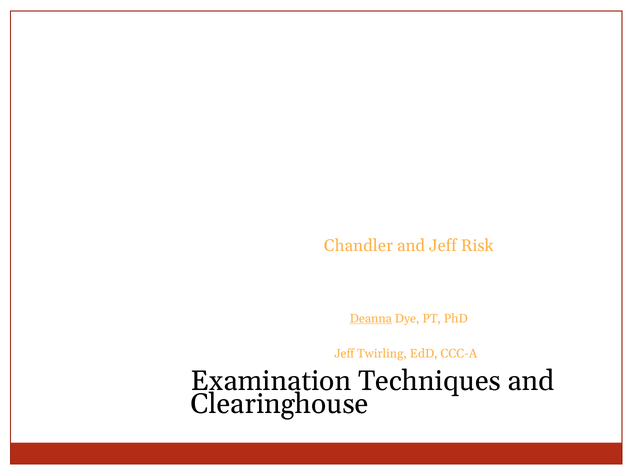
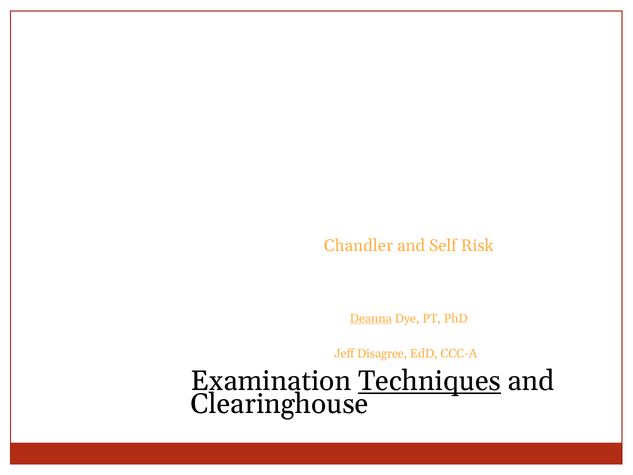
and Jeff: Jeff -> Self (443, 246)
Twirling: Twirling -> Disagree (382, 354)
Techniques underline: none -> present (429, 381)
